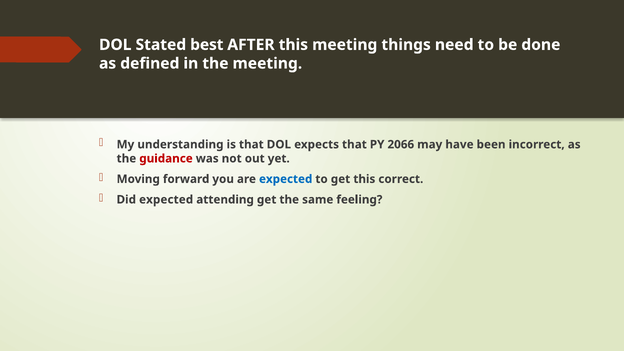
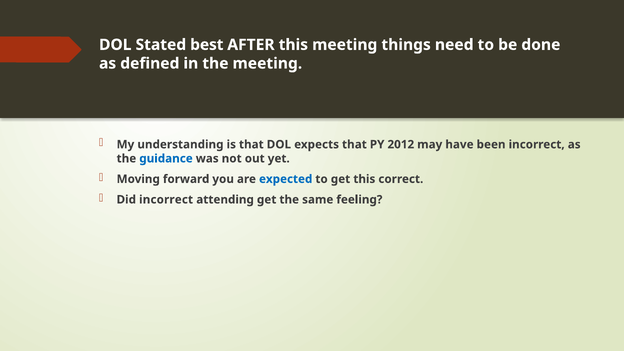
2066: 2066 -> 2012 (401, 144)
guidance colour: red -> blue (166, 159)
Did expected: expected -> incorrect (166, 200)
